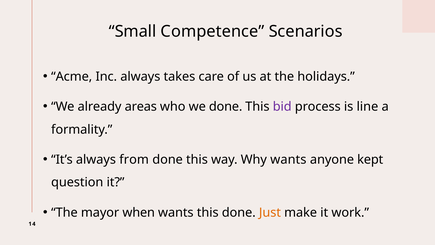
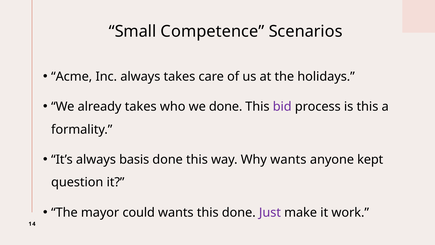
already areas: areas -> takes (141, 107)
is line: line -> this (367, 107)
from: from -> basis (134, 159)
when: when -> could (139, 212)
Just colour: orange -> purple (270, 212)
